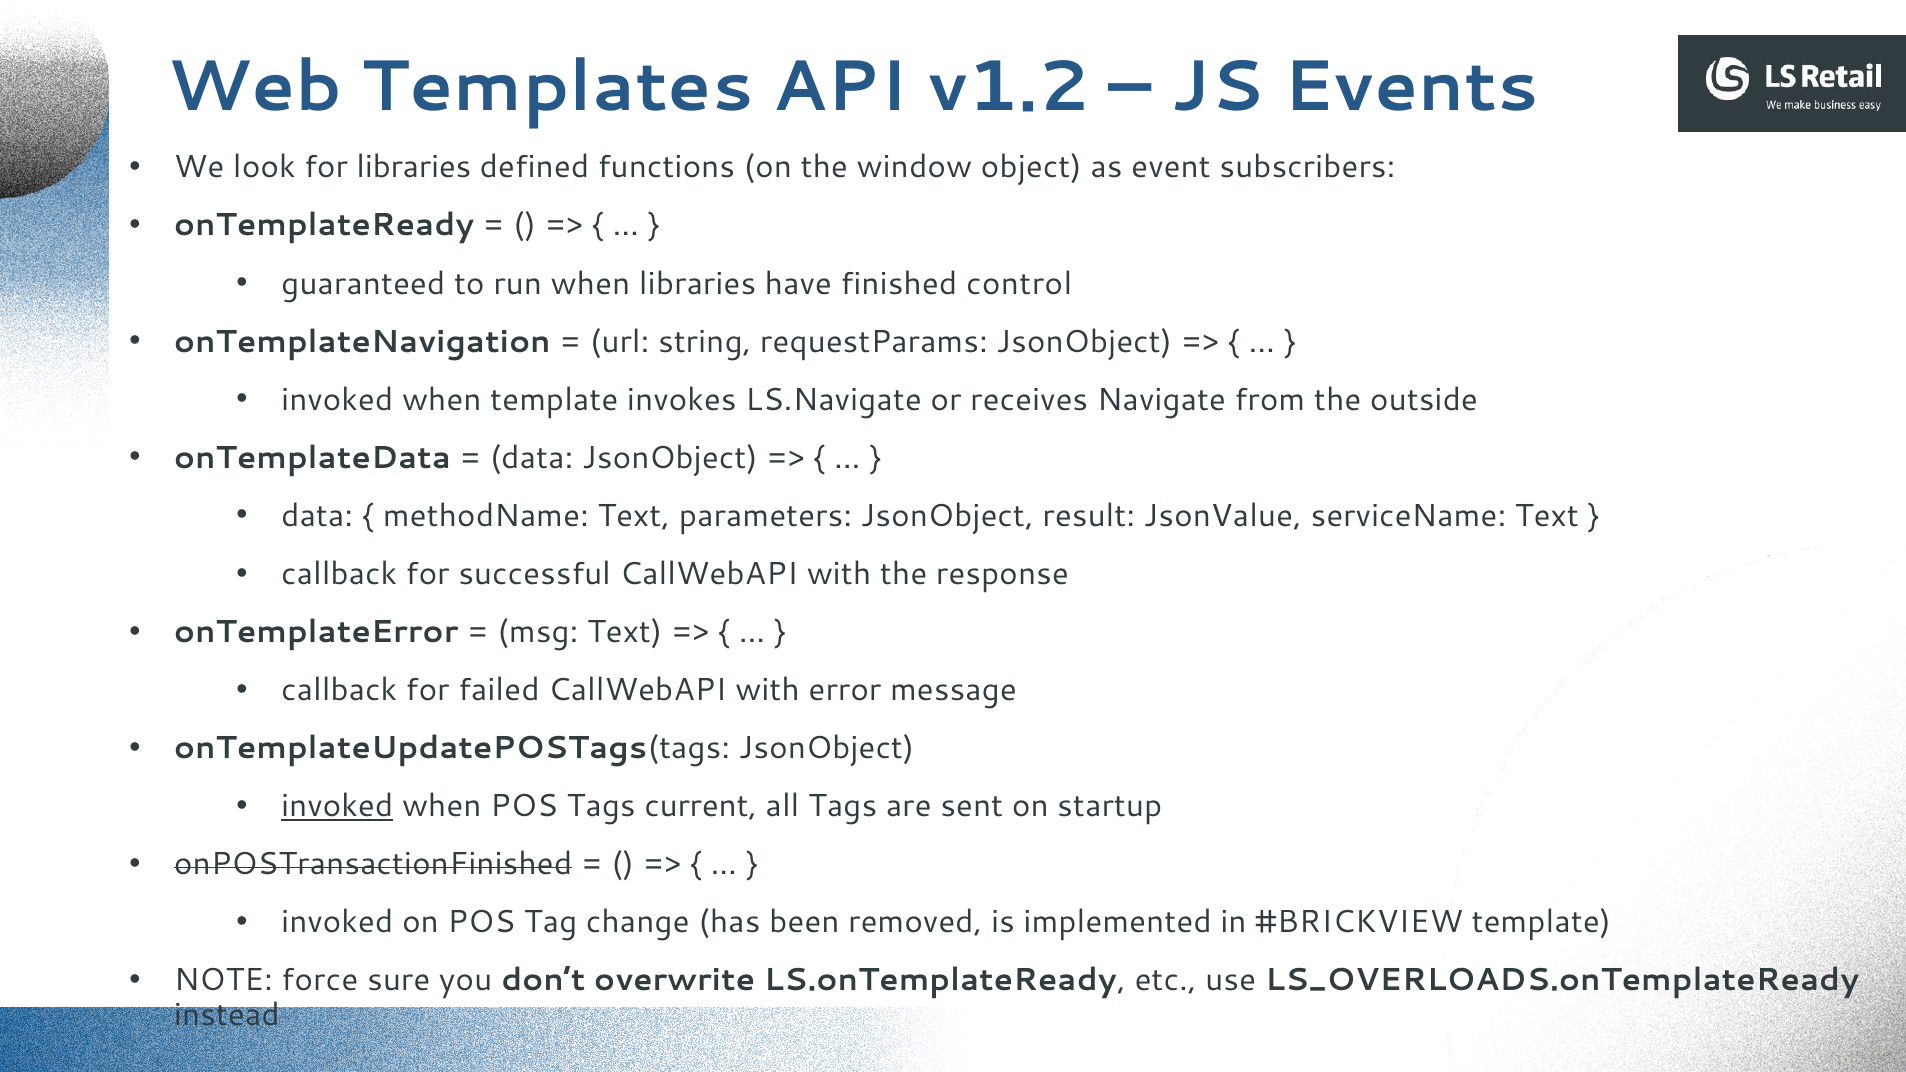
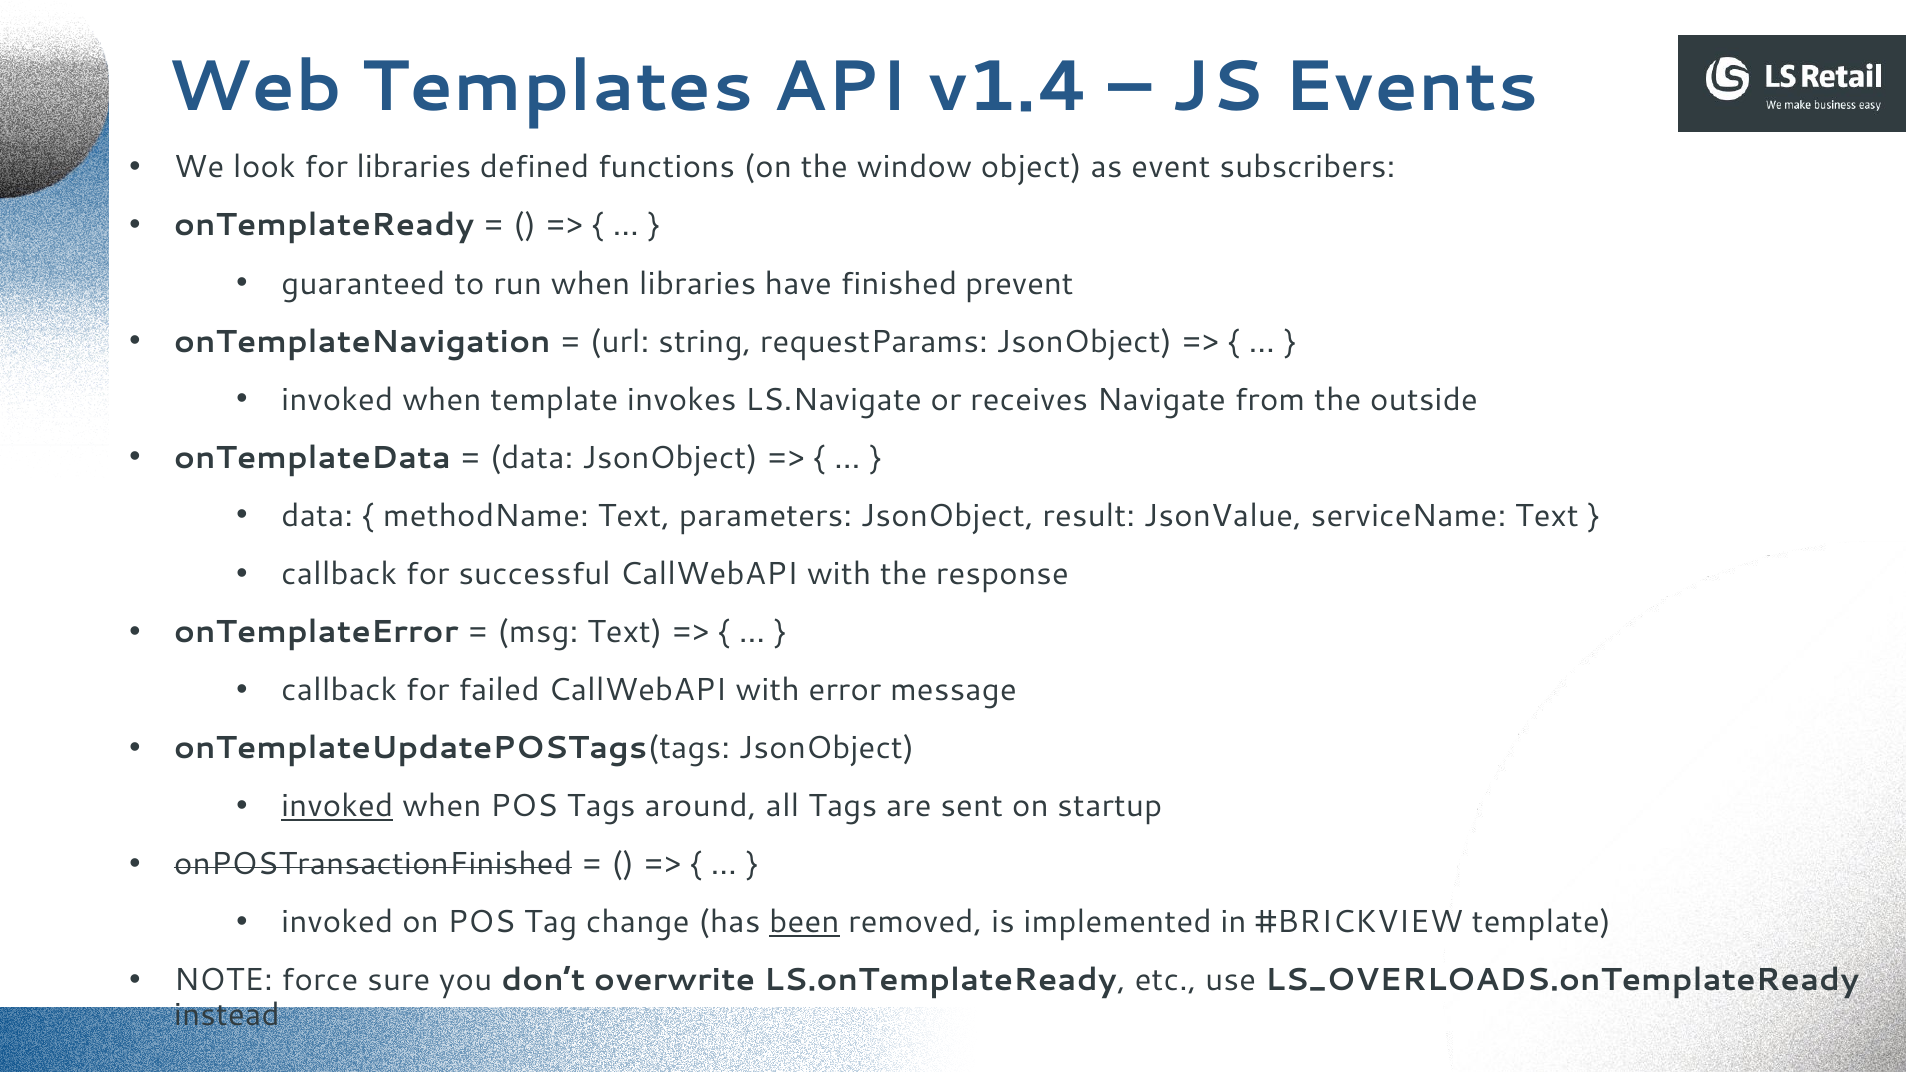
v1.2: v1.2 -> v1.4 (1009, 87)
control: control -> prevent (1019, 284)
current: current -> around (701, 806)
been underline: none -> present (804, 922)
